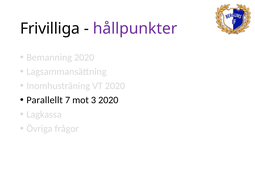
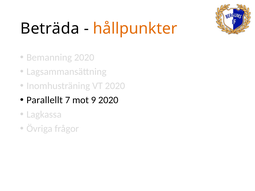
Frivilliga: Frivilliga -> Beträda (50, 29)
hållpunkter colour: purple -> orange (135, 29)
3: 3 -> 9 (93, 100)
